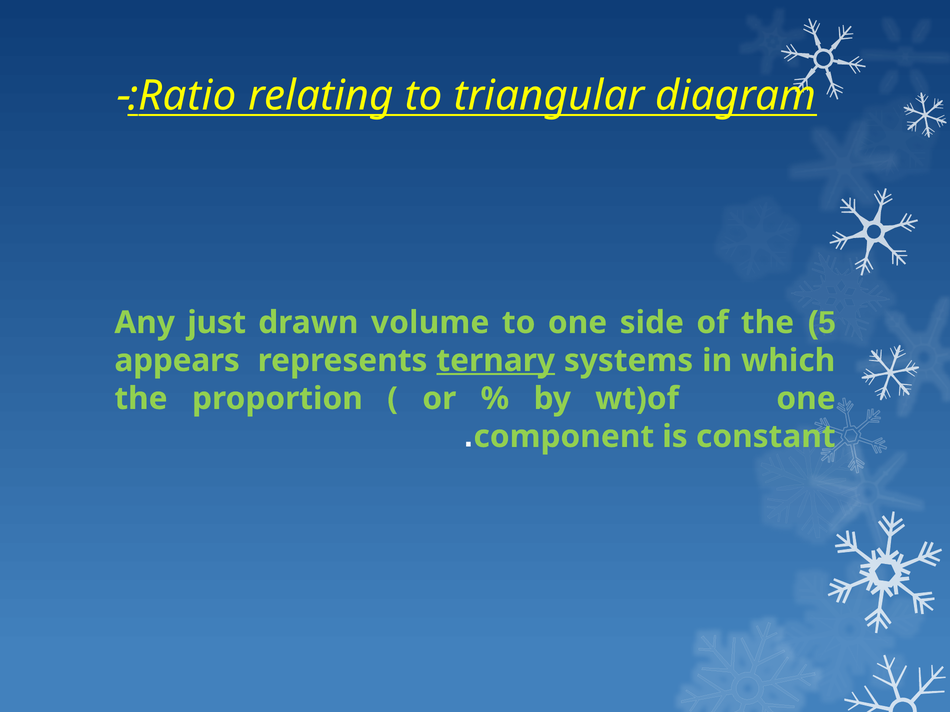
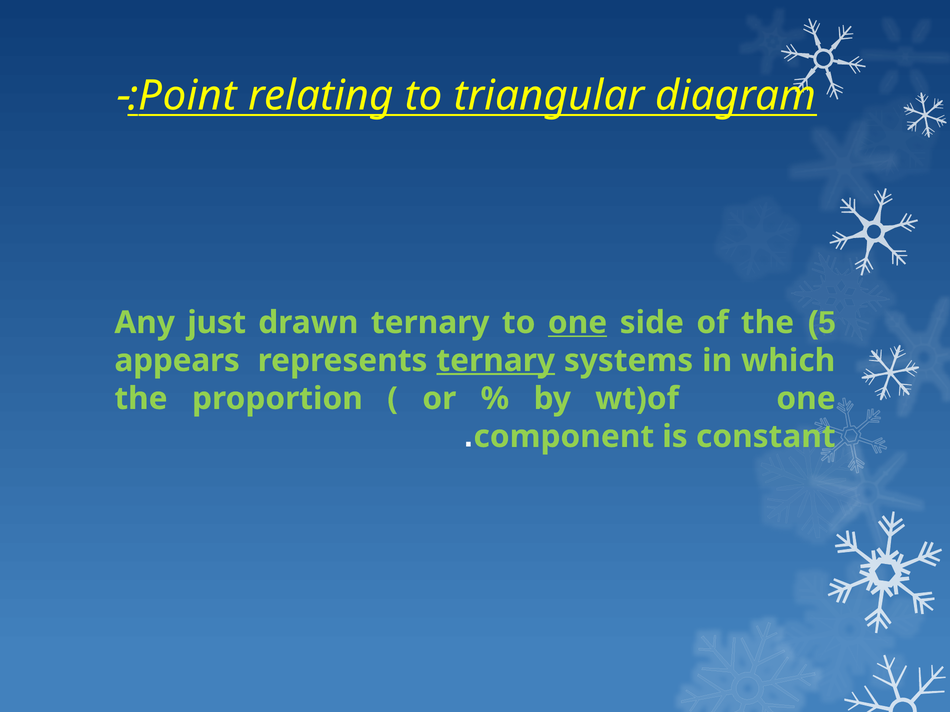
Ratio: Ratio -> Point (188, 96)
drawn volume: volume -> ternary (430, 323)
one underline: none -> present (578, 323)
